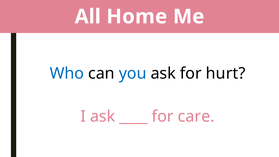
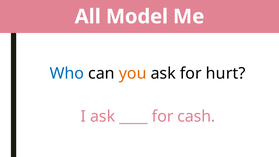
Home: Home -> Model (137, 17)
you colour: blue -> orange (133, 73)
care: care -> cash (196, 116)
